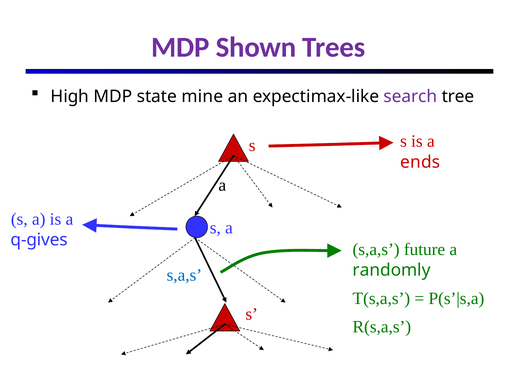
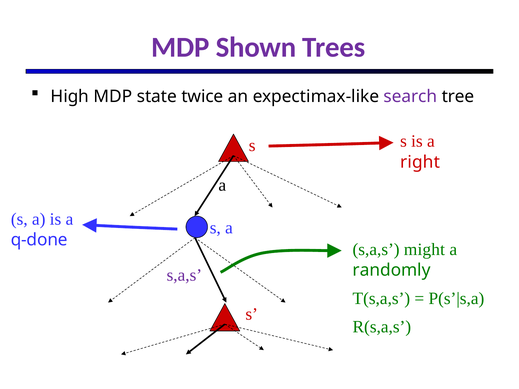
mine: mine -> twice (202, 96)
ends: ends -> right (420, 162)
q-gives: q-gives -> q-done (39, 240)
future: future -> might (424, 249)
s,a,s colour: blue -> purple (184, 275)
